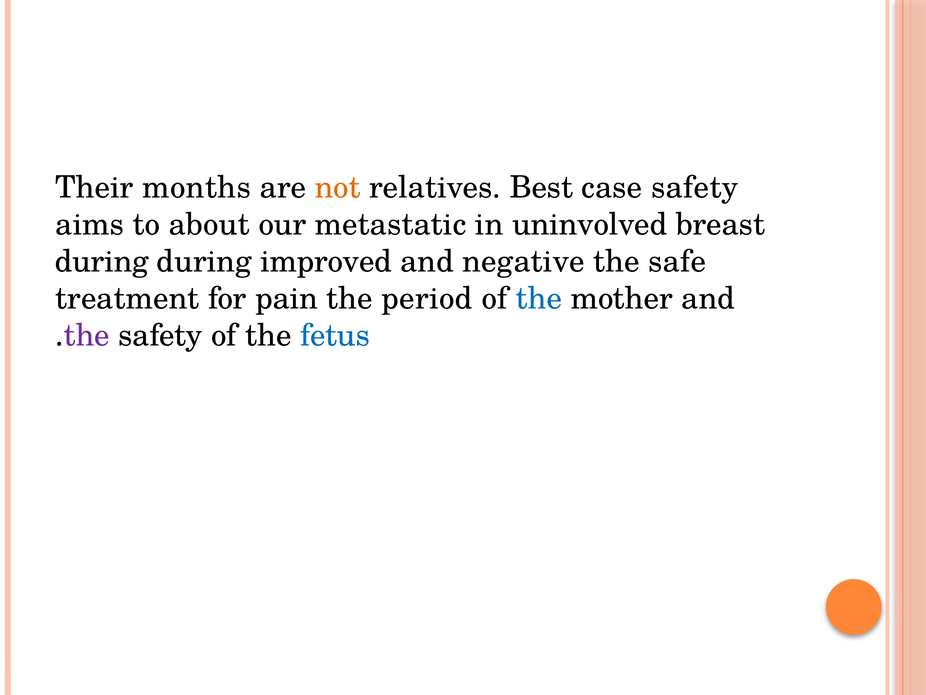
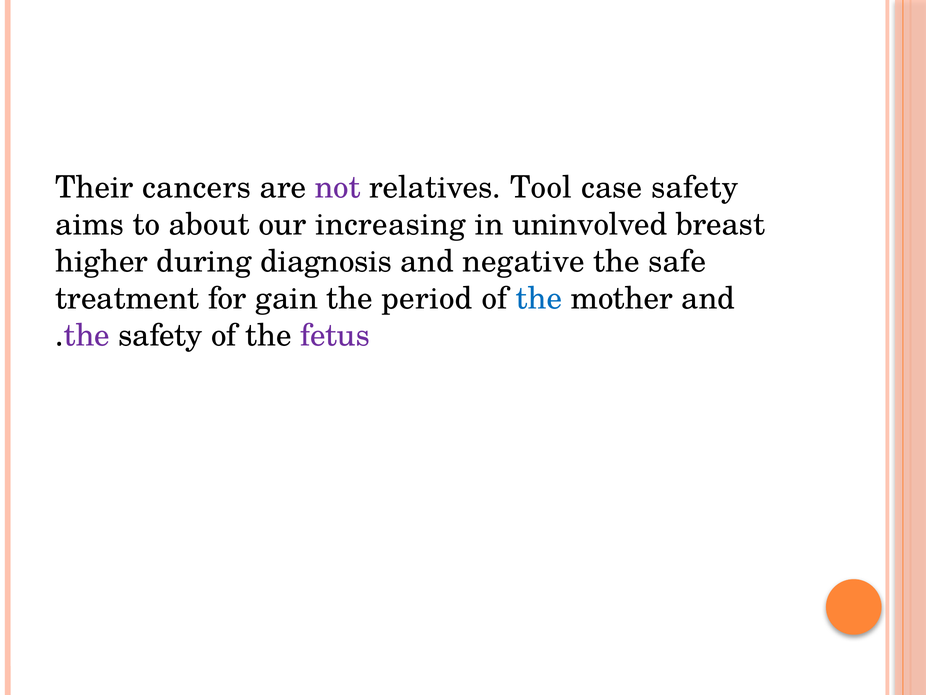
months: months -> cancers (197, 187)
not colour: orange -> purple (338, 187)
Best: Best -> Tool (541, 187)
metastatic: metastatic -> increasing (391, 224)
during: during -> higher (102, 261)
improved: improved -> diagnosis (326, 261)
pain: pain -> gain (287, 298)
fetus colour: blue -> purple (335, 335)
